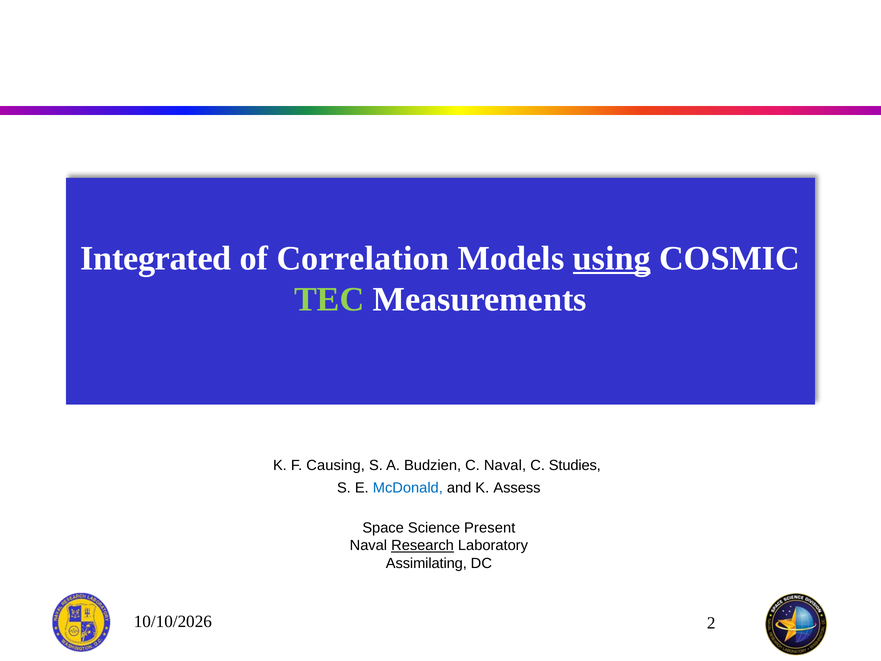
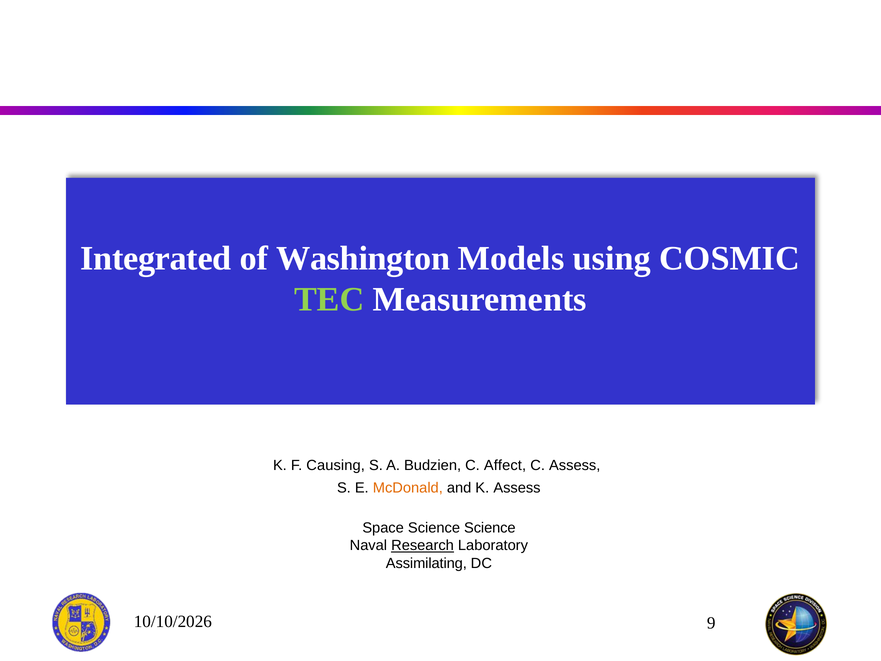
Correlation: Correlation -> Washington (363, 258)
using underline: present -> none (612, 258)
C Naval: Naval -> Affect (505, 465)
C Studies: Studies -> Assess (575, 465)
McDonald colour: blue -> orange (408, 488)
Science Present: Present -> Science (490, 528)
2: 2 -> 9 (711, 623)
